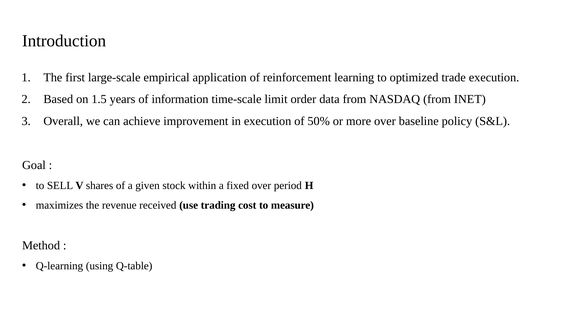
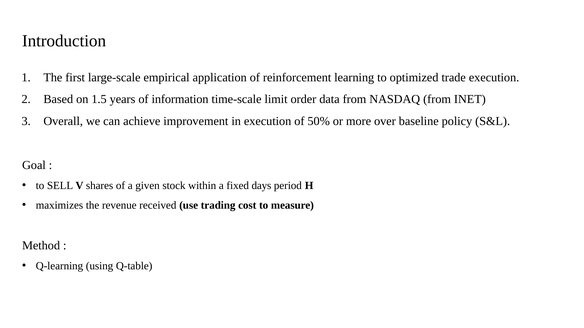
fixed over: over -> days (261, 186)
